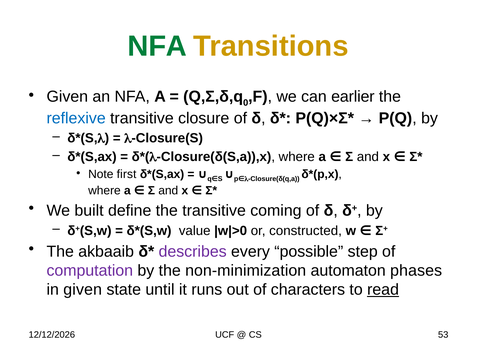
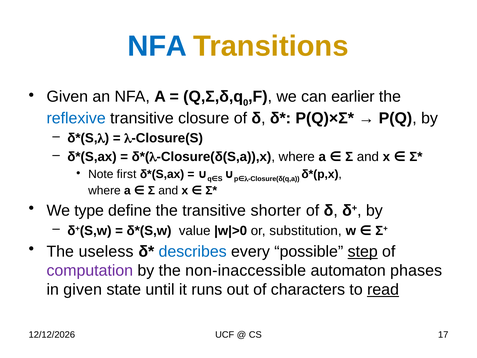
NFA colour: green -> blue (157, 46)
built: built -> type (89, 211)
coming: coming -> shorter (276, 211)
constructed: constructed -> substitution (306, 231)
akbaaib: akbaaib -> useless (106, 251)
describes colour: purple -> blue (193, 251)
step underline: none -> present (363, 251)
non-minimization: non-minimization -> non-inaccessible (246, 270)
53: 53 -> 17 (443, 334)
